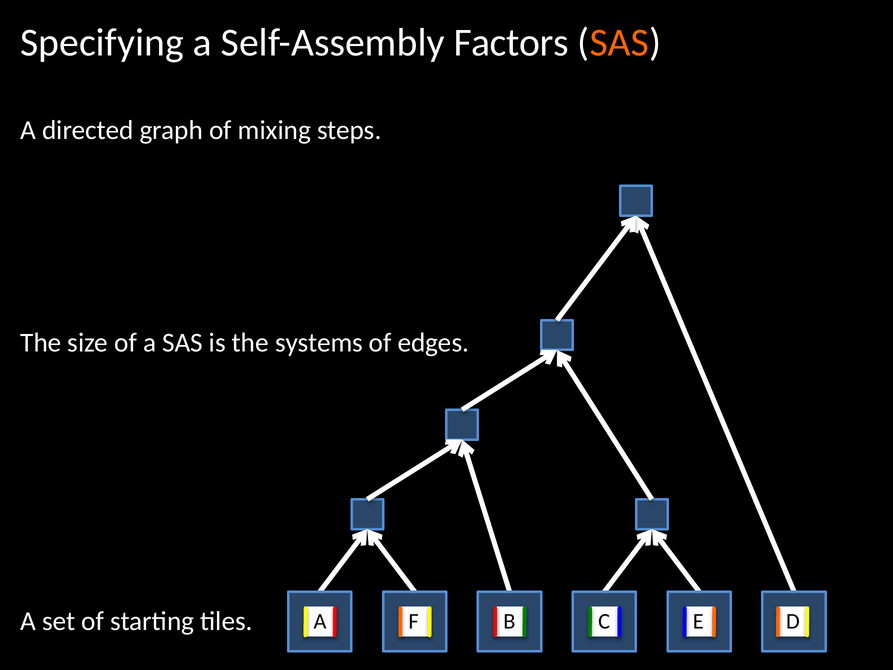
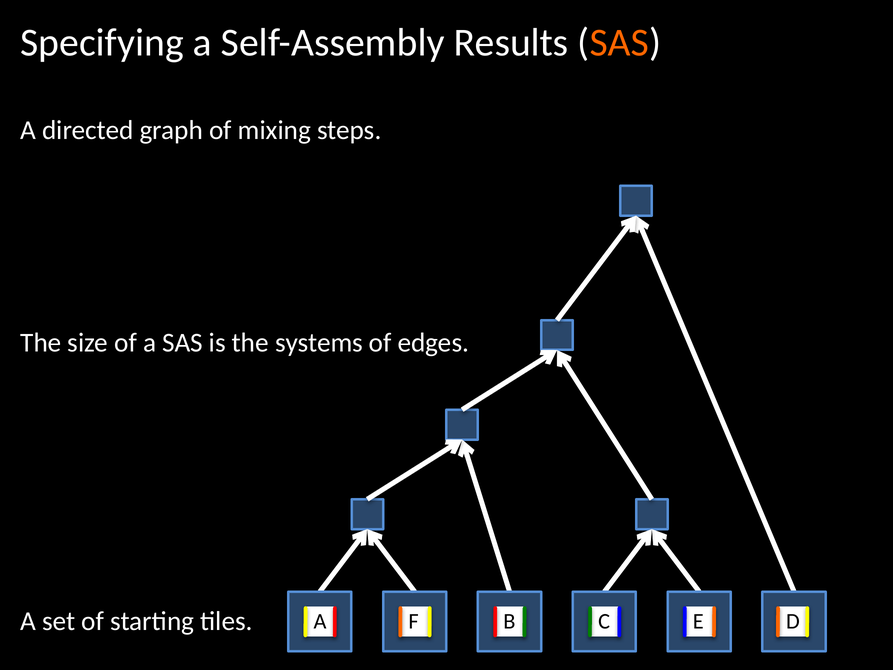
Factors: Factors -> Results (511, 43)
